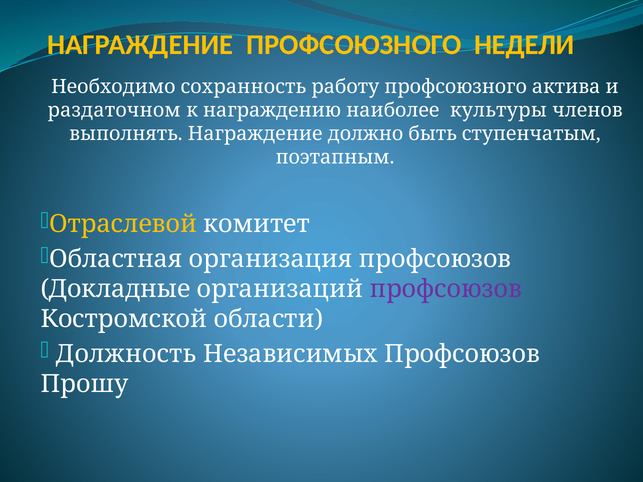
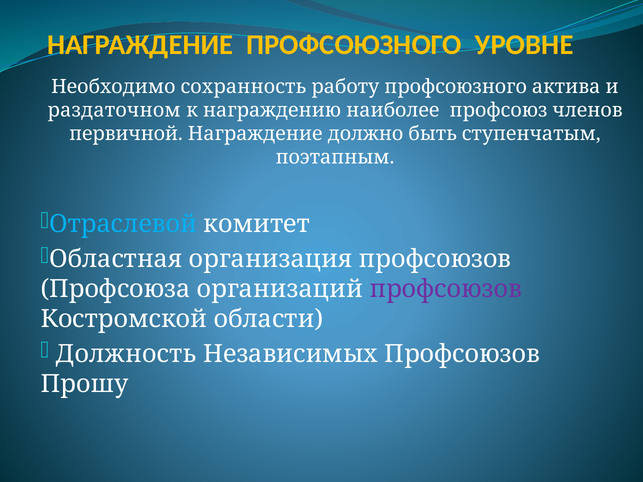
НЕДЕЛИ: НЕДЕЛИ -> УРОВНЕ (524, 45)
культуры: культуры -> профсоюз (498, 110)
выполнять: выполнять -> первичной (126, 134)
Отраслевой colour: yellow -> light blue (123, 224)
Докладные: Докладные -> Профсоюза (115, 289)
